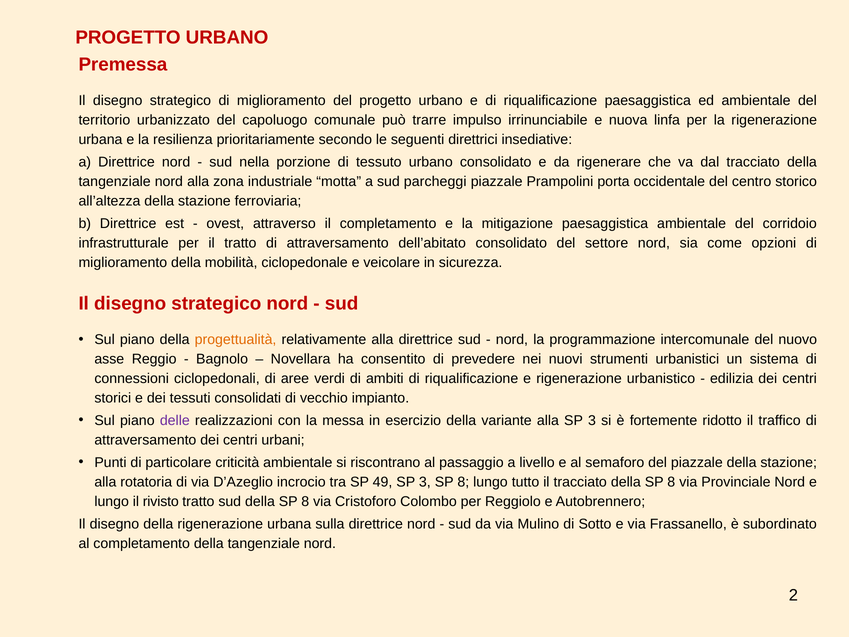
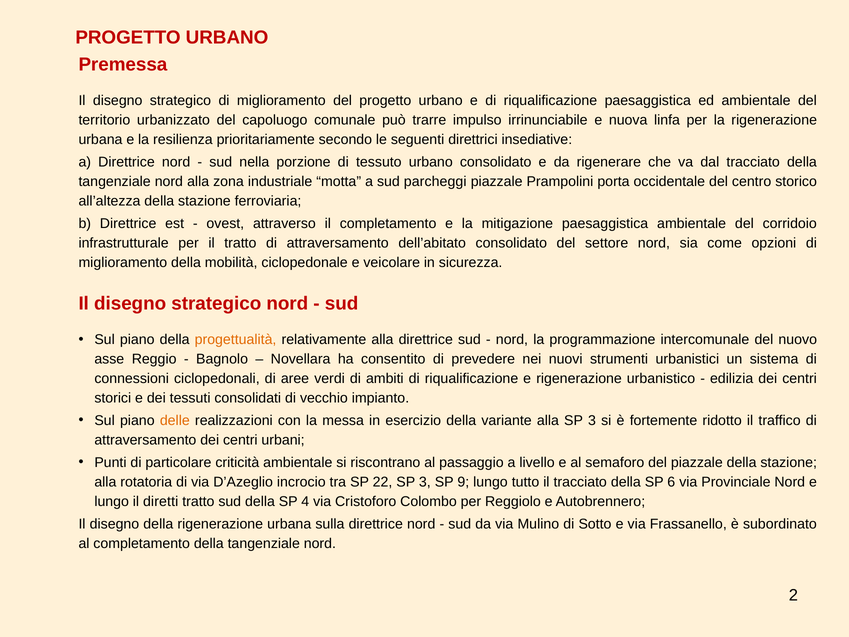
delle colour: purple -> orange (175, 420)
49: 49 -> 22 (383, 482)
3 SP 8: 8 -> 9 (463, 482)
tracciato della SP 8: 8 -> 6 (671, 482)
rivisto: rivisto -> diretti (161, 501)
sud della SP 8: 8 -> 4 (305, 501)
